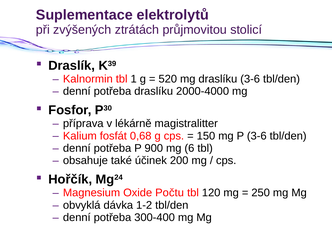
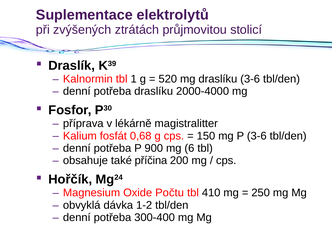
účinek: účinek -> příčina (151, 161)
120: 120 -> 410 (211, 193)
